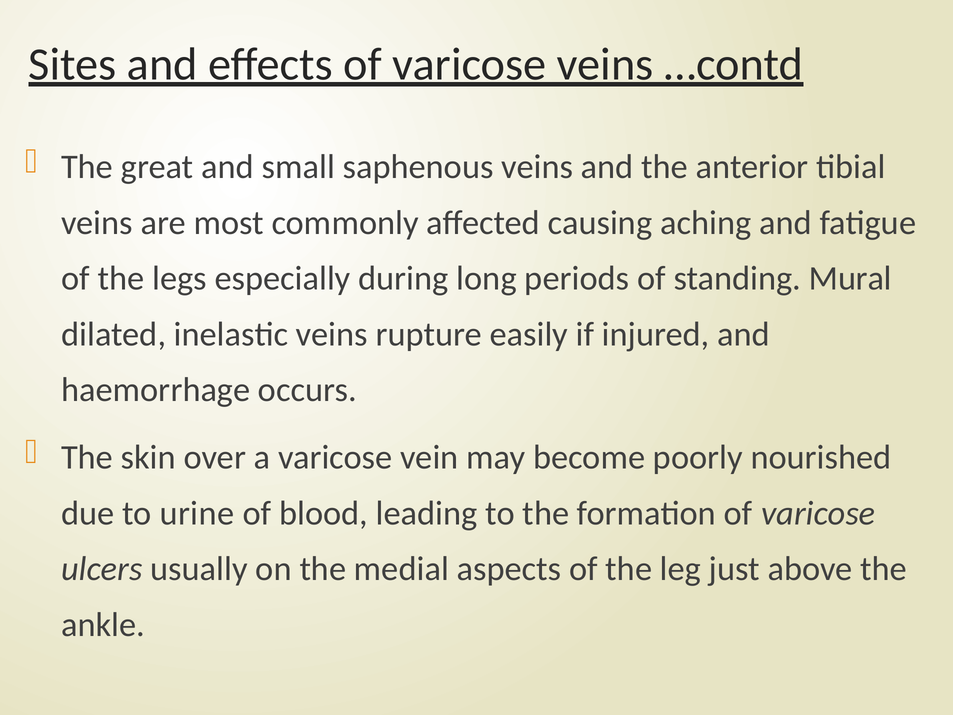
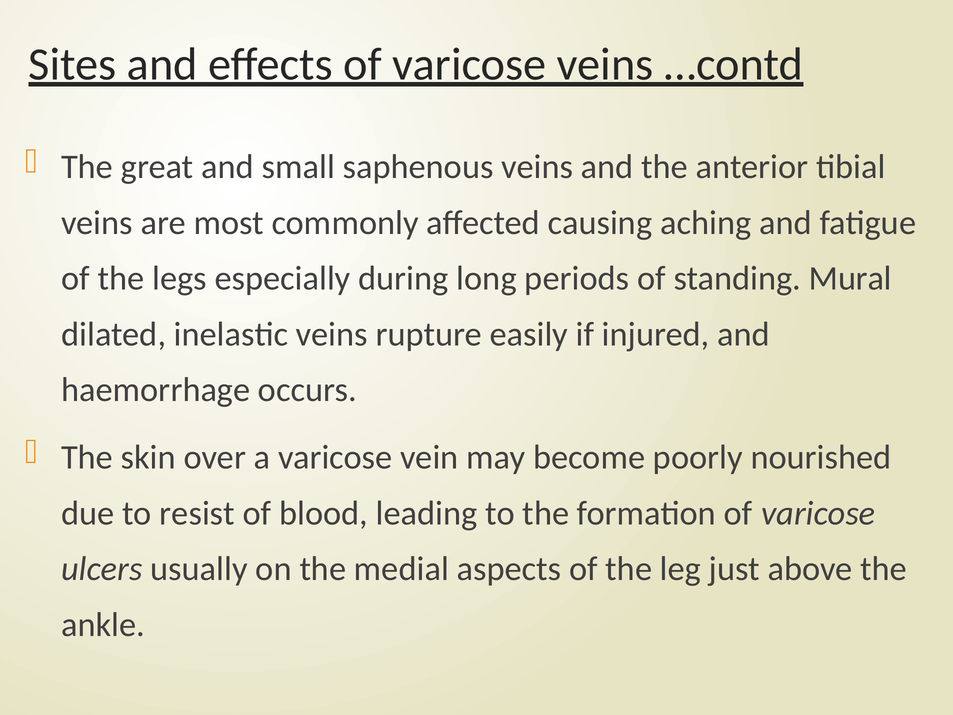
urine: urine -> resist (197, 513)
